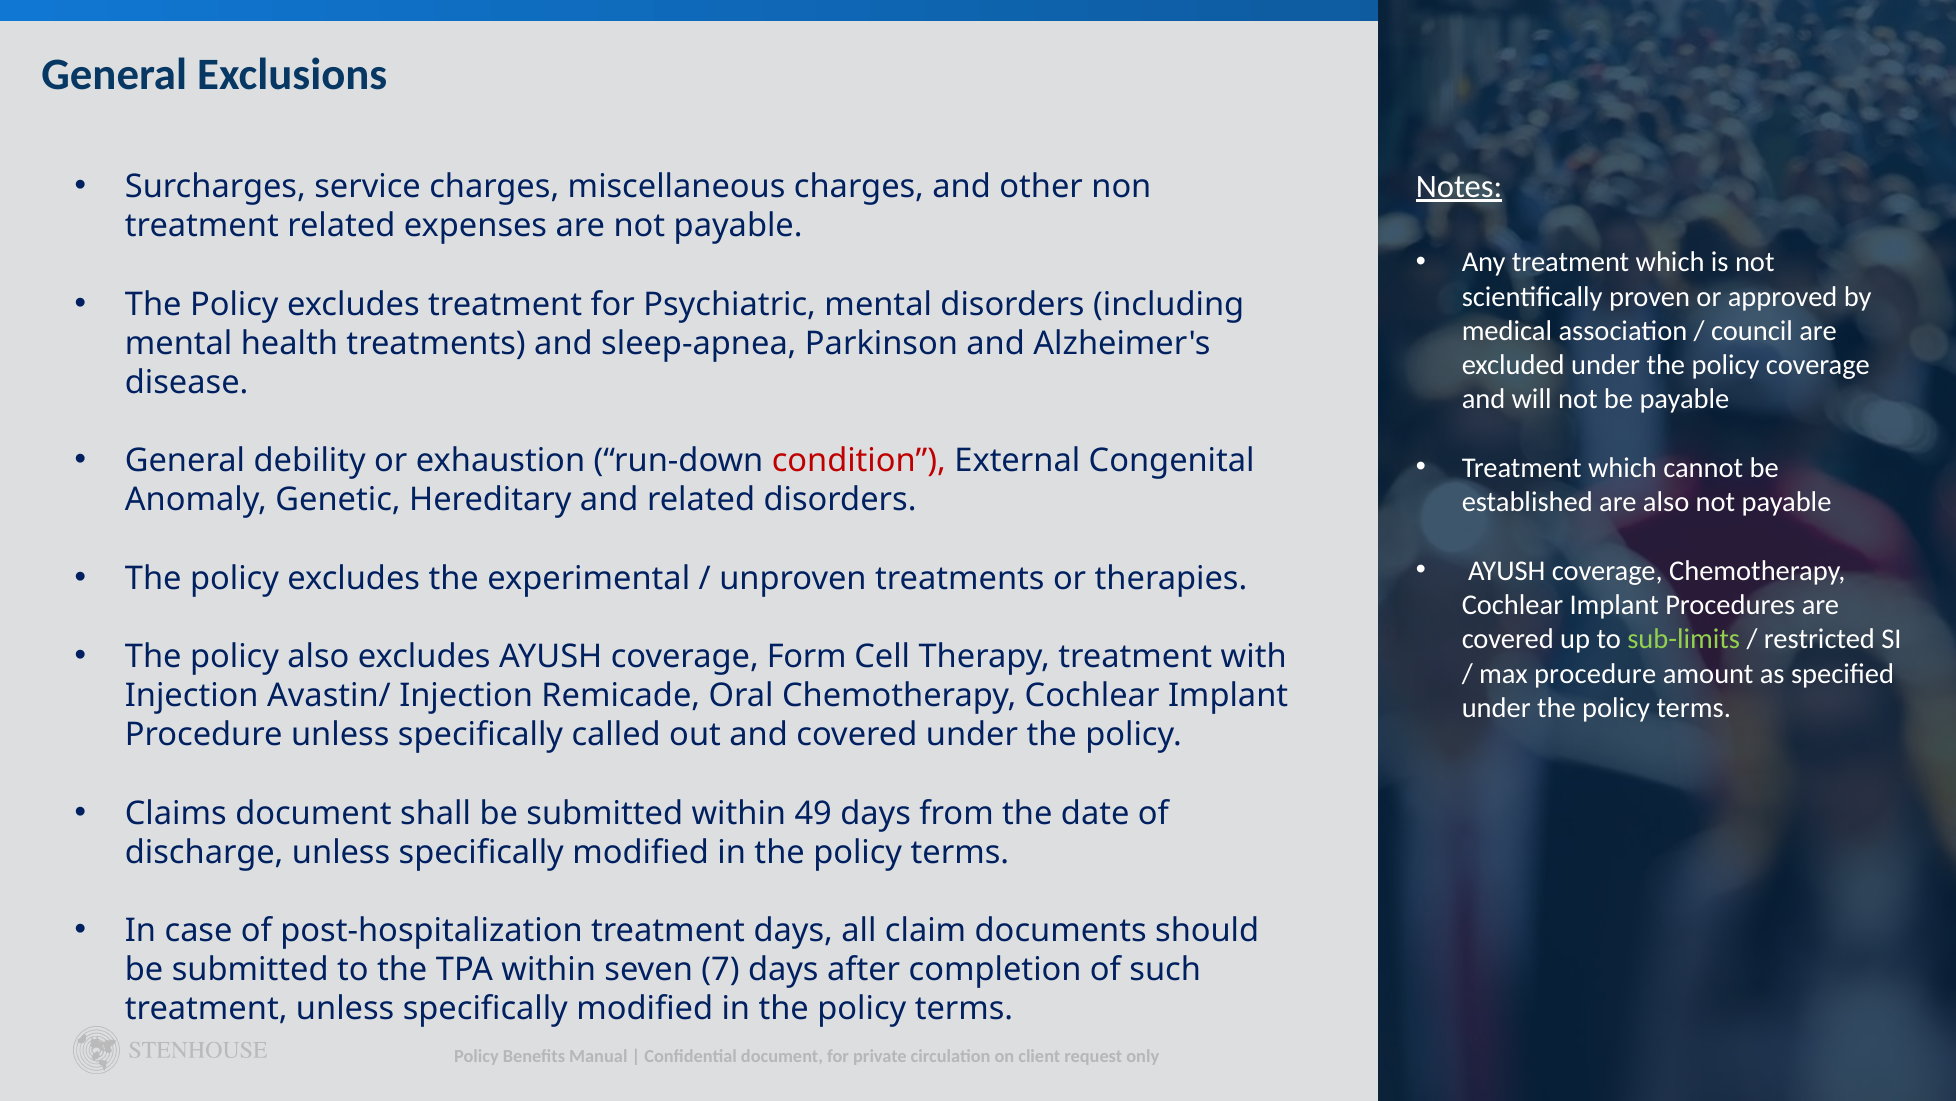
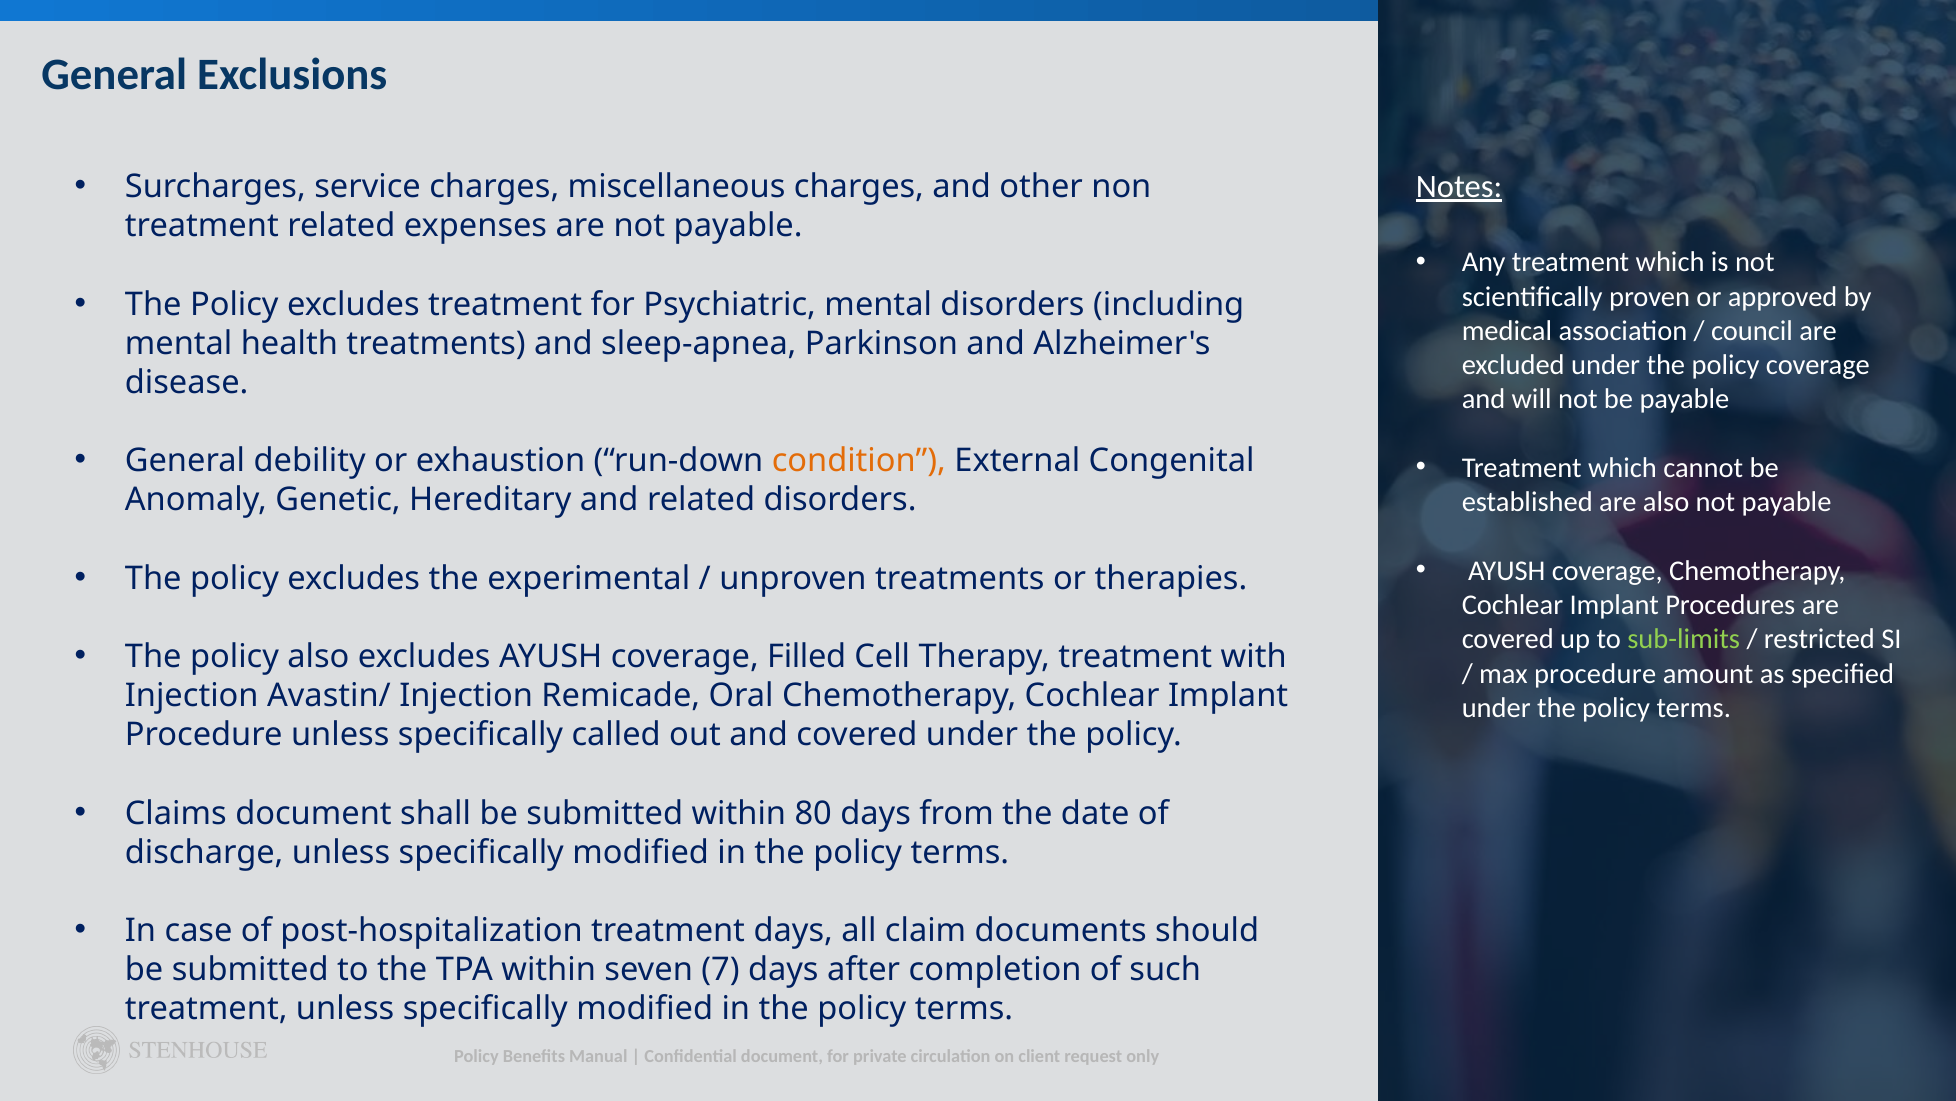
condition colour: red -> orange (859, 461)
Form: Form -> Filled (807, 656)
49: 49 -> 80 (813, 813)
